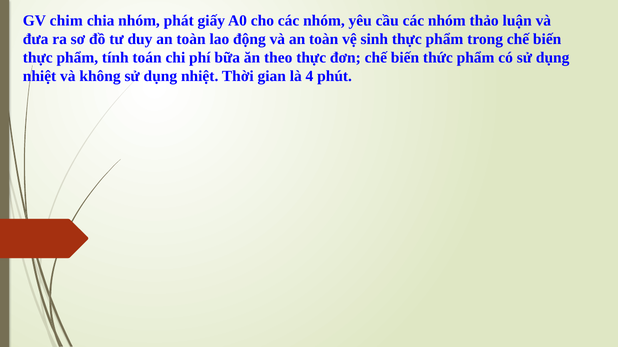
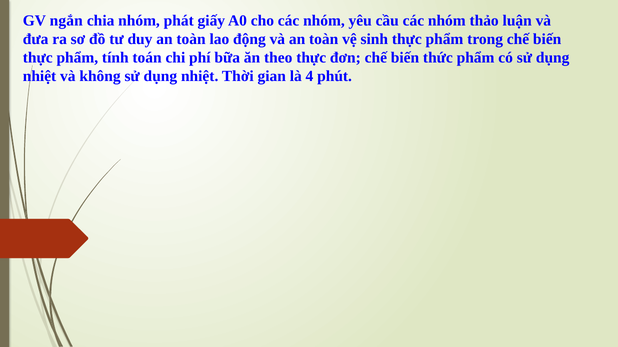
chim: chim -> ngắn (66, 21)
